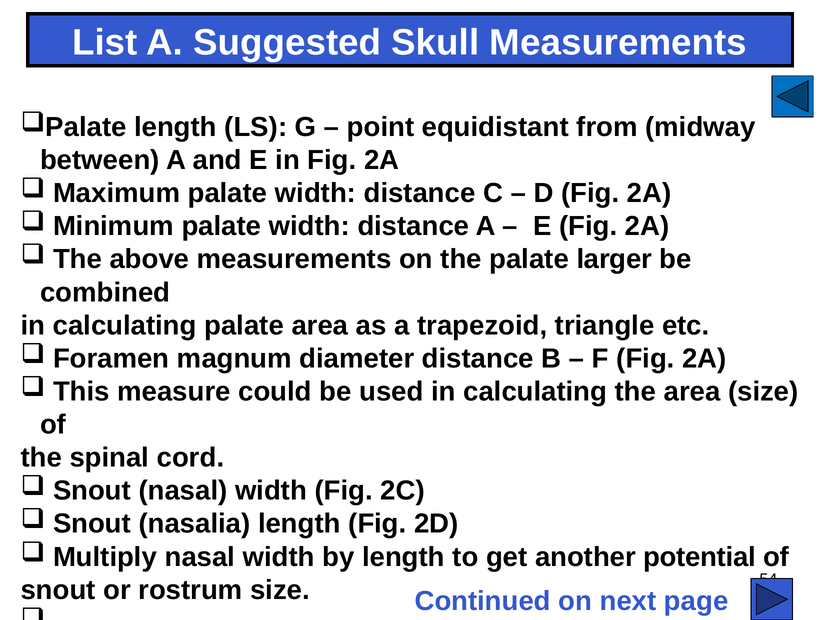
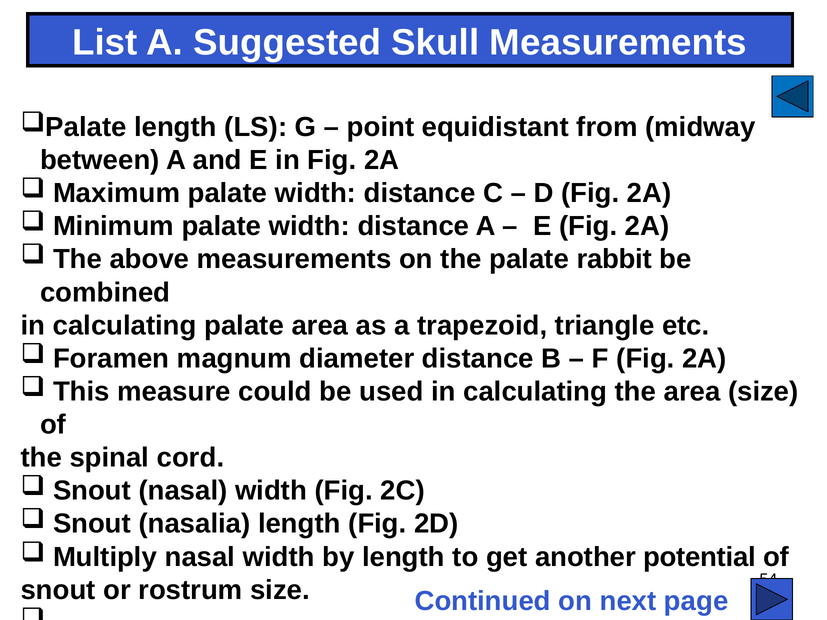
larger: larger -> rabbit (614, 259)
